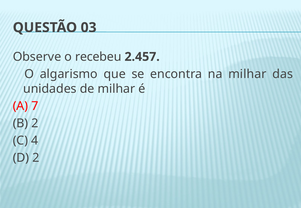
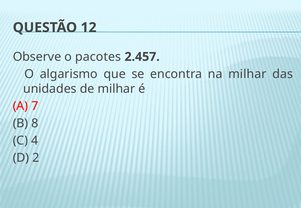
03: 03 -> 12 (89, 28)
recebeu: recebeu -> pacotes (98, 57)
B 2: 2 -> 8 (35, 124)
